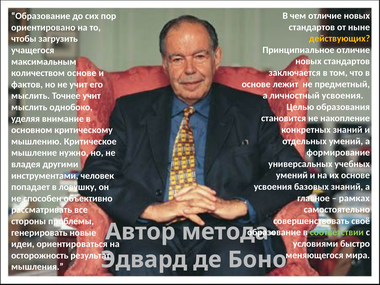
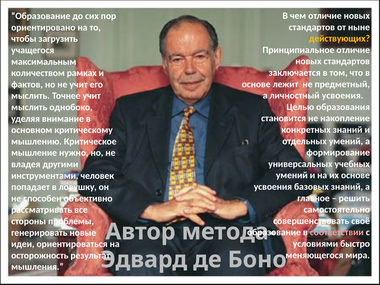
количеством основе: основе -> рамках (82, 73)
рамках: рамках -> решить (354, 198)
соответствии colour: light green -> pink (337, 232)
